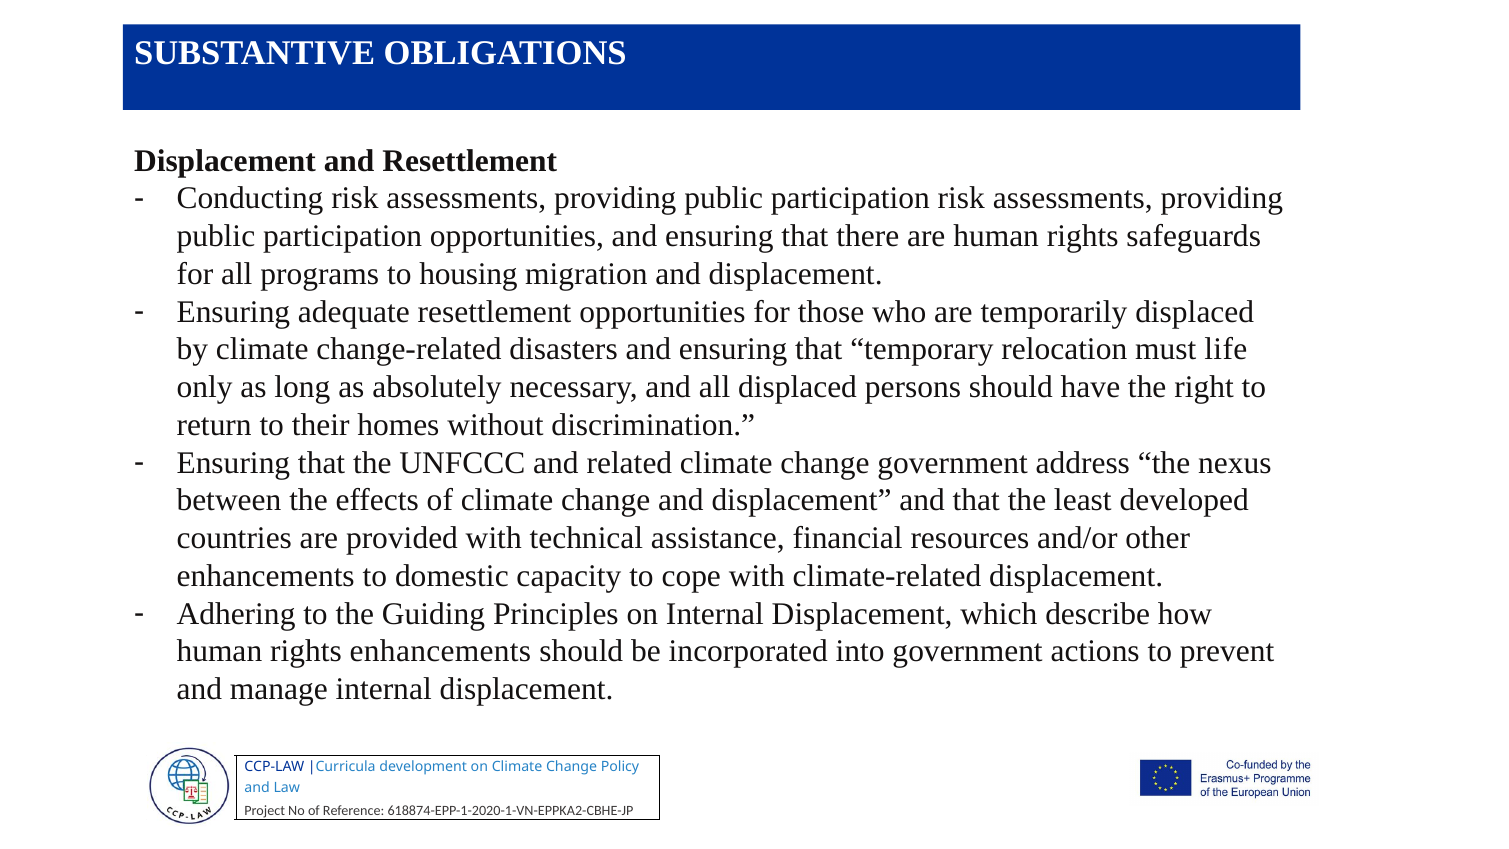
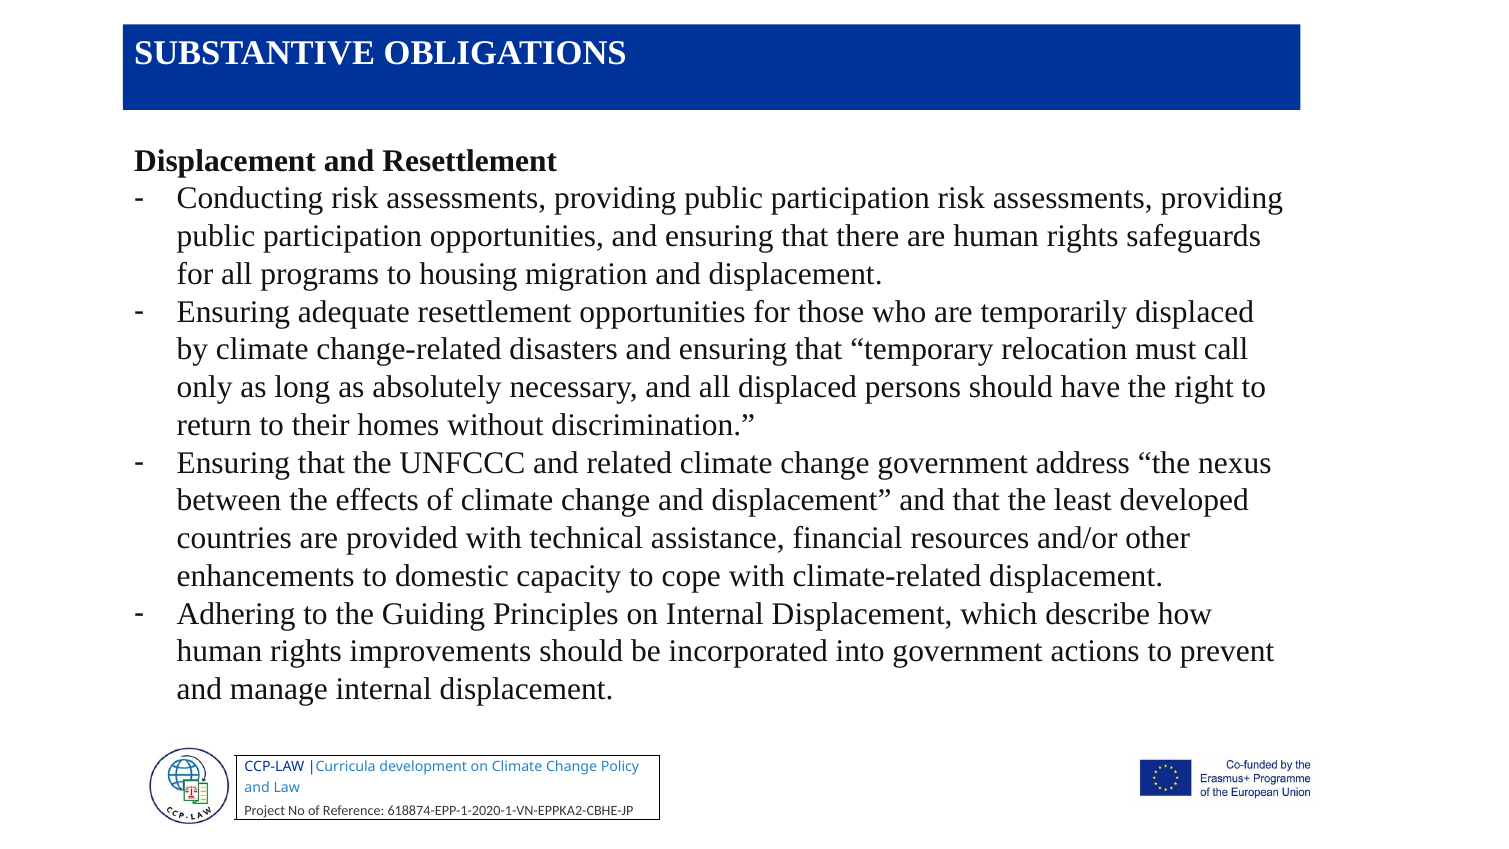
life: life -> call (1226, 349)
rights enhancements: enhancements -> improvements (440, 651)
